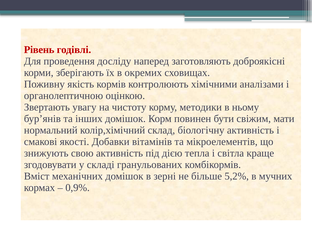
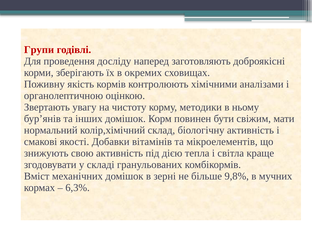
Рівень: Рівень -> Групи (39, 50)
5,2%: 5,2% -> 9,8% (237, 176)
0,9%: 0,9% -> 6,3% (78, 188)
